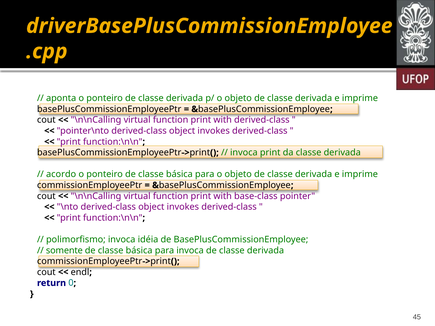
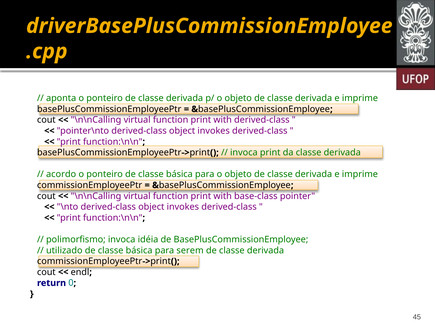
somente: somente -> utilizado (64, 251)
para invoca: invoca -> serem (190, 251)
